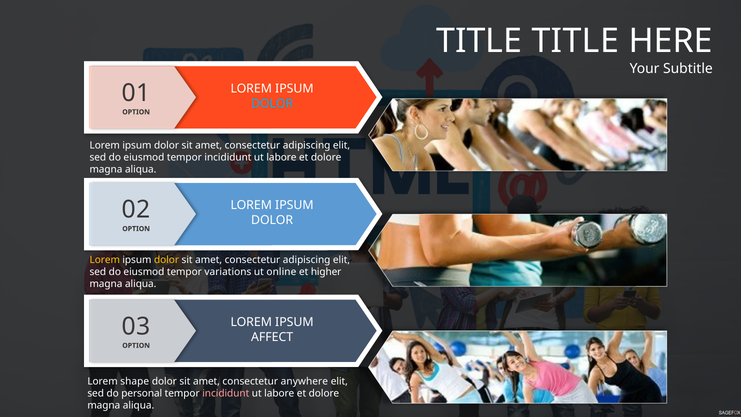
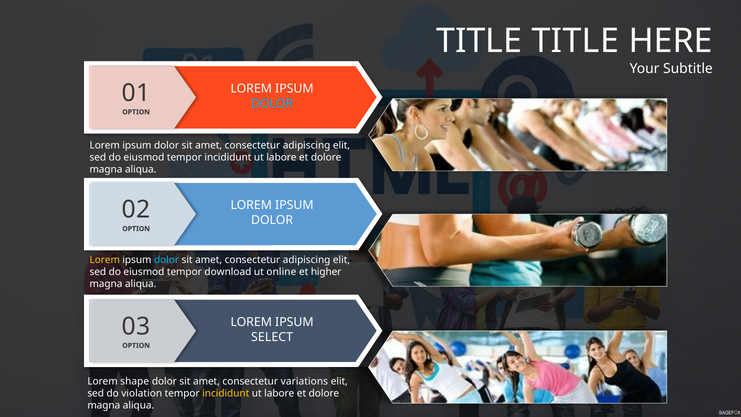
dolor colour: yellow -> light blue (167, 260)
variations: variations -> download (228, 272)
AFFECT: AFFECT -> SELECT (272, 337)
anywhere: anywhere -> variations (304, 381)
personal: personal -> violation (142, 393)
incididunt colour: pink -> yellow (226, 393)
